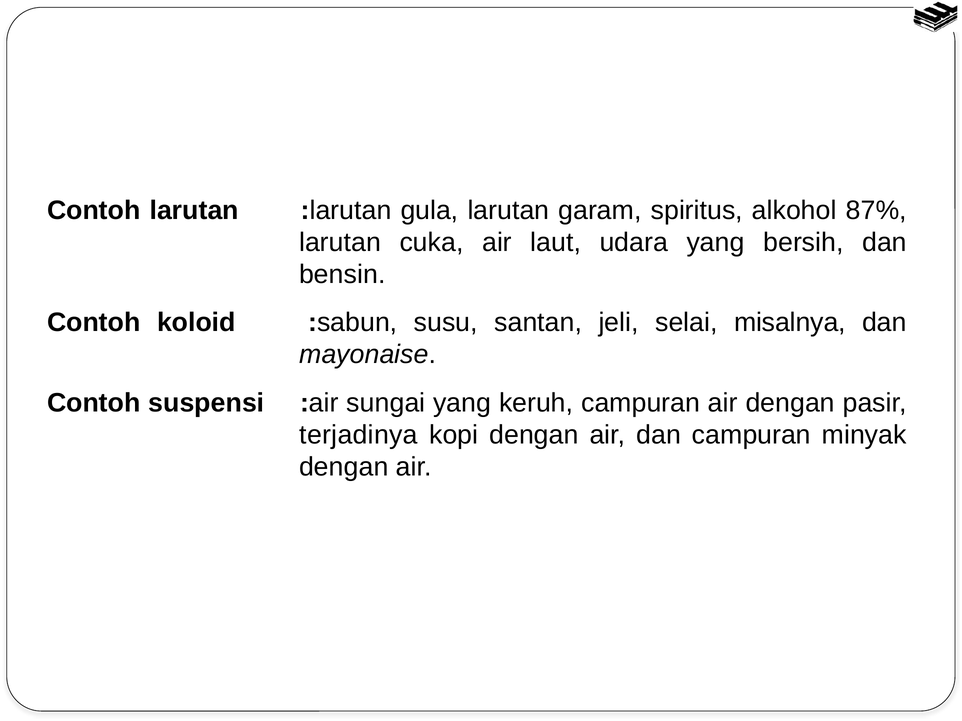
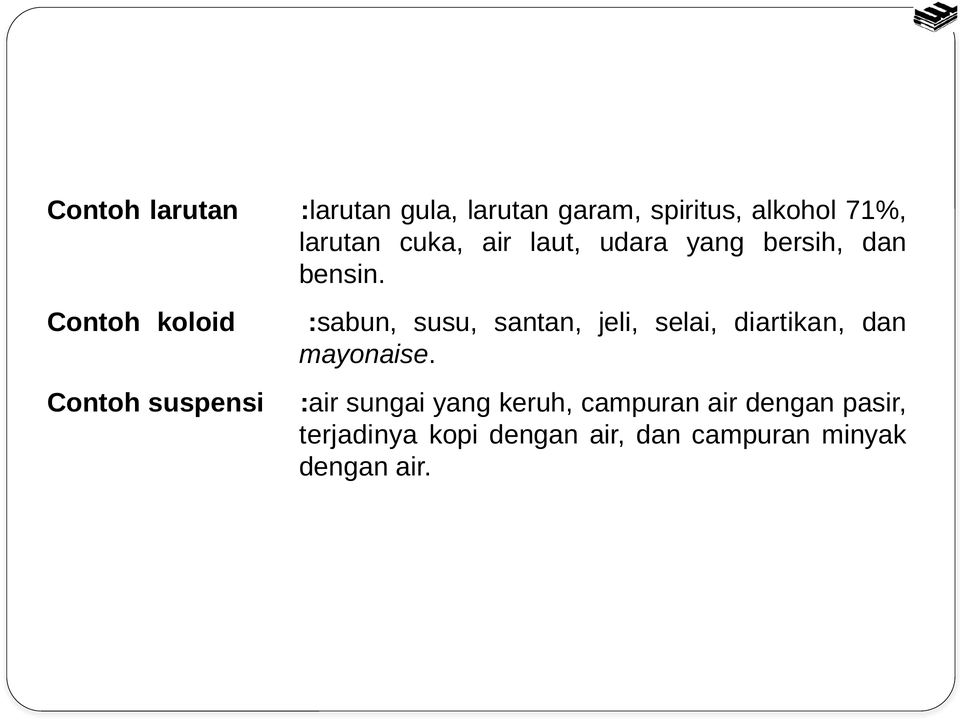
87%: 87% -> 71% (876, 211)
misalnya: misalnya -> diartikan (790, 323)
